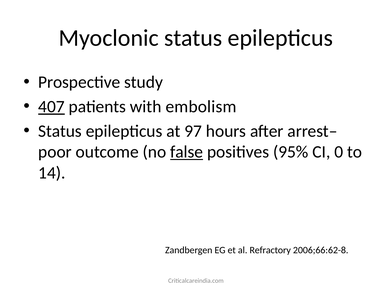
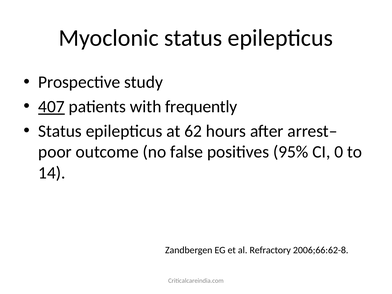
embolism: embolism -> frequently (201, 107)
97: 97 -> 62 (193, 131)
false underline: present -> none (187, 152)
